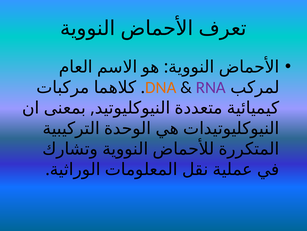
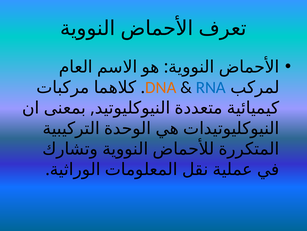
RNA colour: purple -> blue (211, 87)
